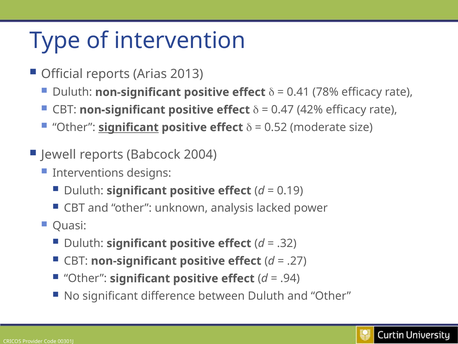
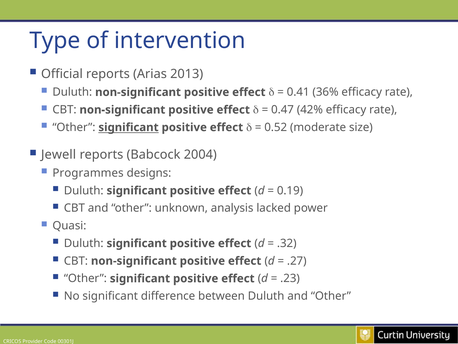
78%: 78% -> 36% (326, 92)
Interventions: Interventions -> Programmes (88, 173)
.94: .94 -> .23 (290, 278)
